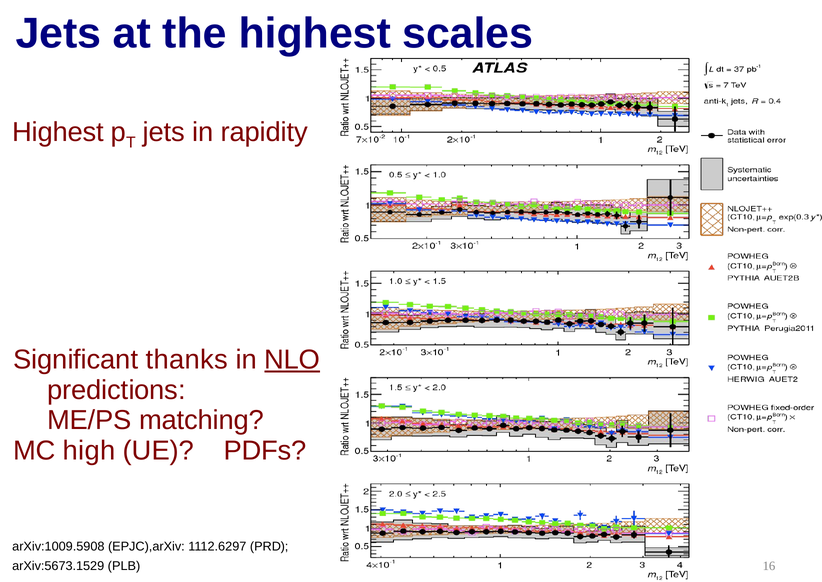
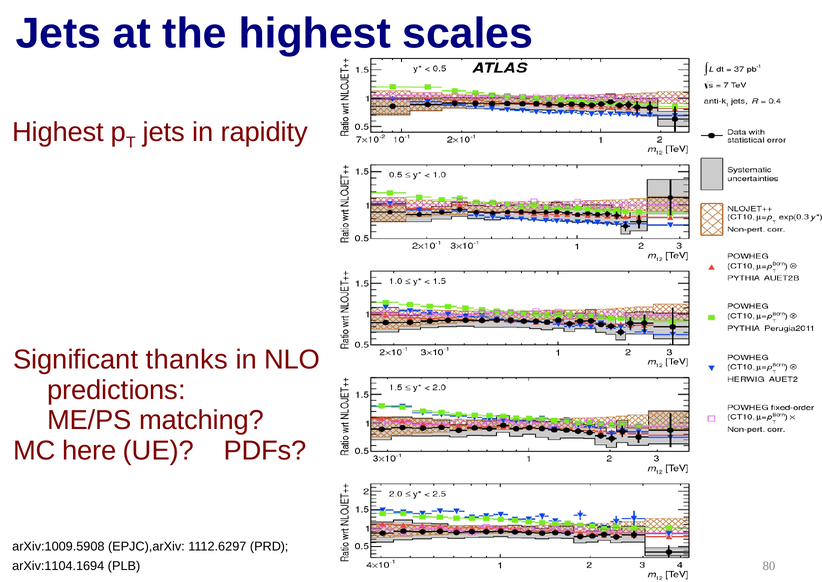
NLO underline: present -> none (292, 360)
high: high -> here (89, 450)
arXiv:5673.1529: arXiv:5673.1529 -> arXiv:1104.1694 (58, 566)
16: 16 -> 80 (769, 566)
